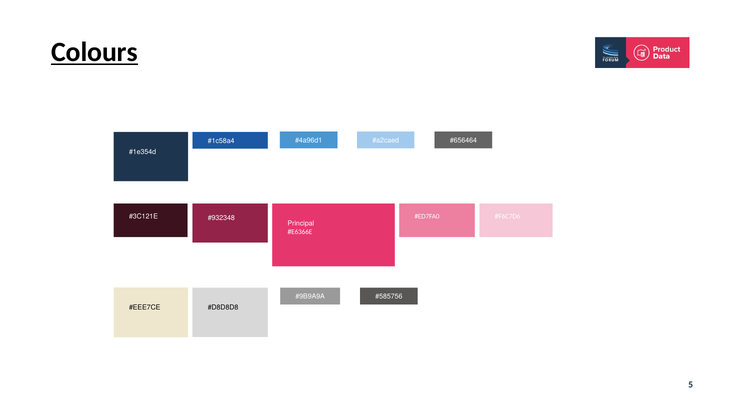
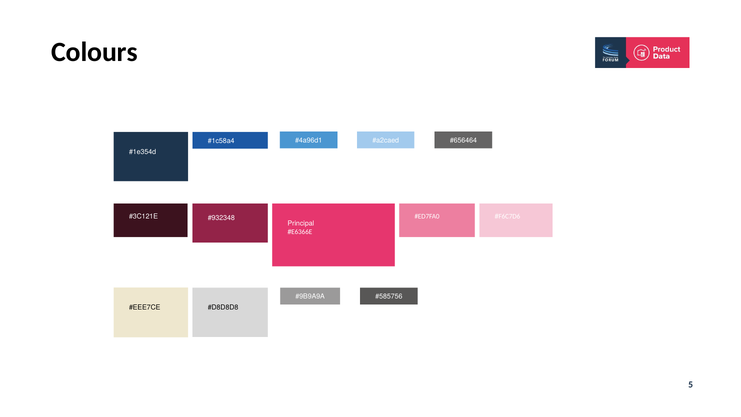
Colours underline: present -> none (94, 52)
